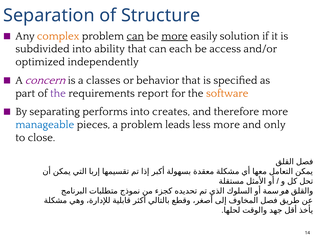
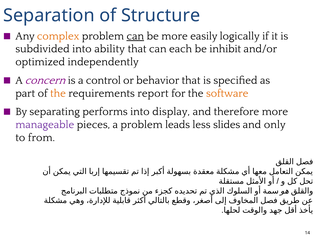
more underline: present -> none (175, 36)
solution: solution -> logically (240, 36)
access: access -> inhibit (225, 49)
classes: classes -> control (103, 80)
the colour: purple -> orange (58, 93)
creates: creates -> display (171, 112)
manageable colour: blue -> purple (45, 125)
less more: more -> slides (227, 125)
close: close -> from (41, 137)
